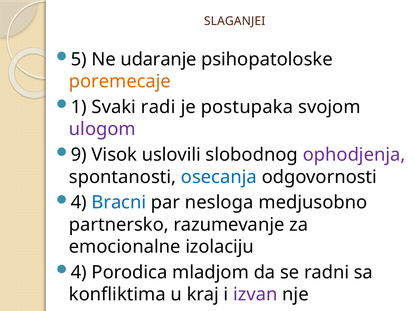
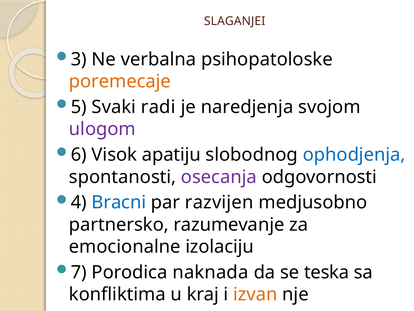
5: 5 -> 3 (79, 59)
udaranje: udaranje -> verbalna (159, 59)
1: 1 -> 5 (79, 107)
postupaka: postupaka -> naredjenja (247, 107)
9: 9 -> 6 (79, 155)
uslovili: uslovili -> apatiju (171, 155)
ophodjenja colour: purple -> blue (354, 155)
osecanja colour: blue -> purple (219, 177)
nesloga: nesloga -> razvijen (219, 202)
4: 4 -> 7 (79, 272)
mladjom: mladjom -> naknada (210, 272)
radni: radni -> teska (327, 272)
izvan colour: purple -> orange (255, 294)
